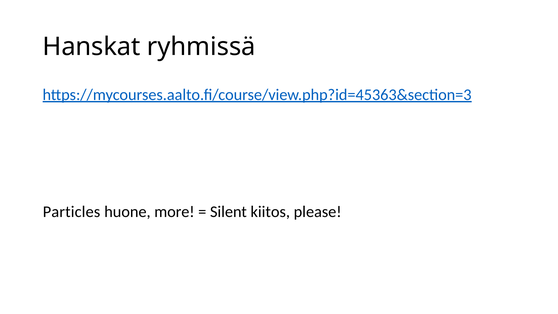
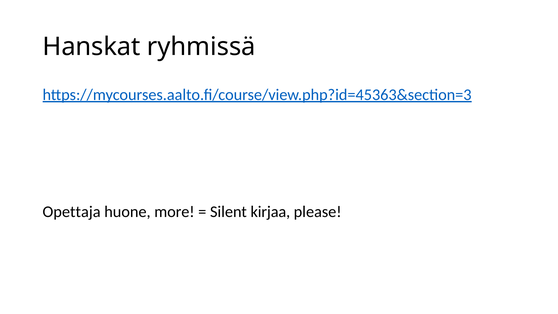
Particles: Particles -> Opettaja (72, 212)
kiitos: kiitos -> kirjaa (270, 212)
